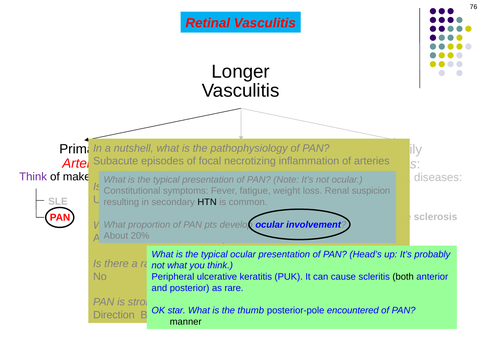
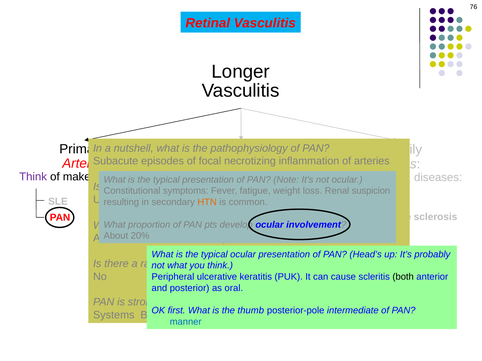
HTN colour: black -> orange (207, 202)
rare: rare -> oral (234, 288)
star: star -> first (177, 311)
encountered: encountered -> intermediate (353, 311)
Direction: Direction -> Systems (114, 315)
manner colour: black -> blue (186, 322)
